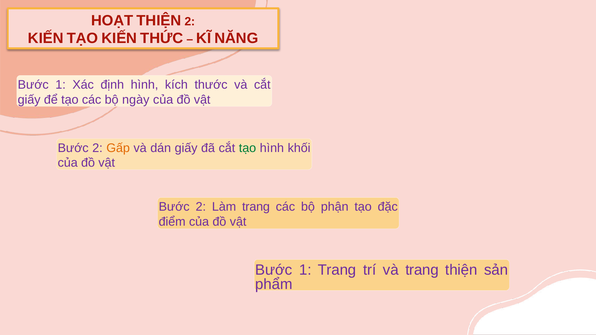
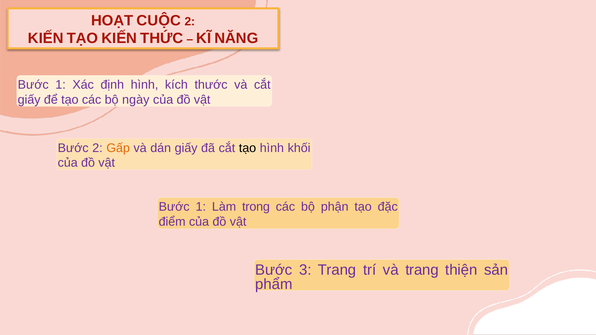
HOẠT THIỆN: THIỆN -> CUỘC (159, 21)
tạo colour: green -> black (248, 148)
2: 2 -> 1 (201, 207)
Làm trang: trang -> trong (256, 207)
1: 1 -> 3 (305, 270)
